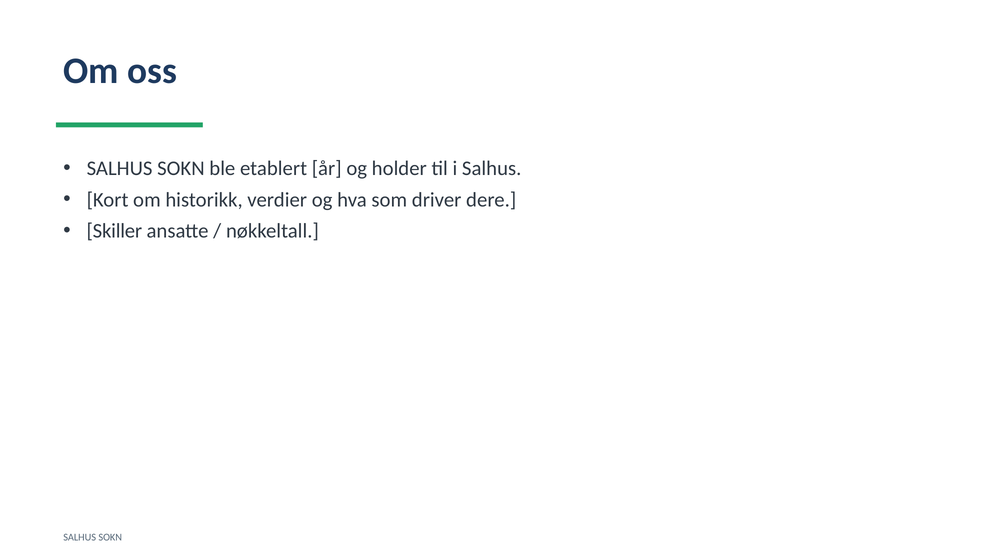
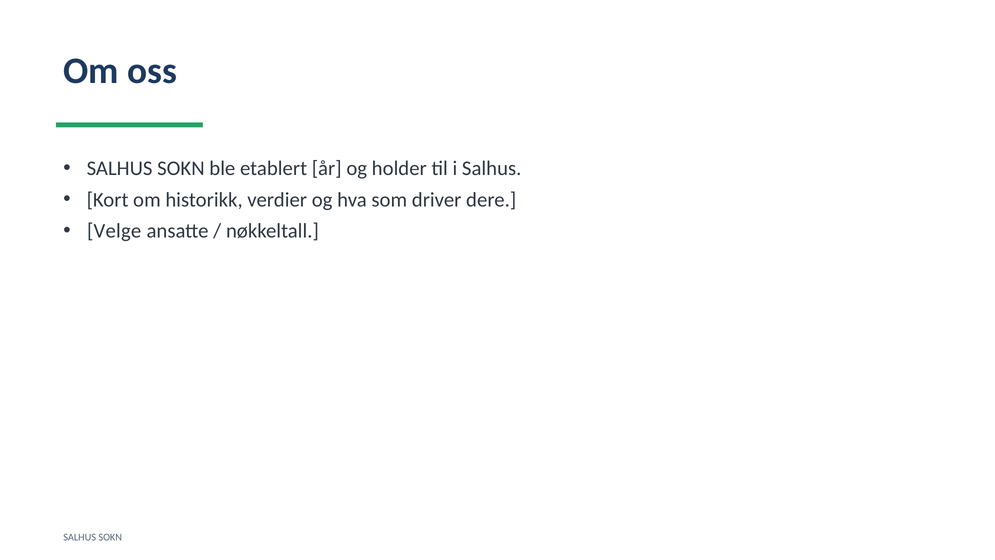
Skiller: Skiller -> Velge (114, 231)
